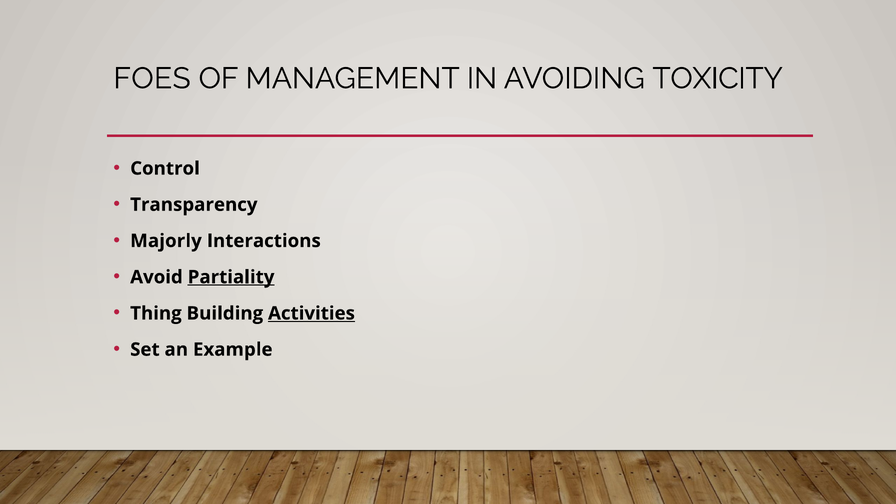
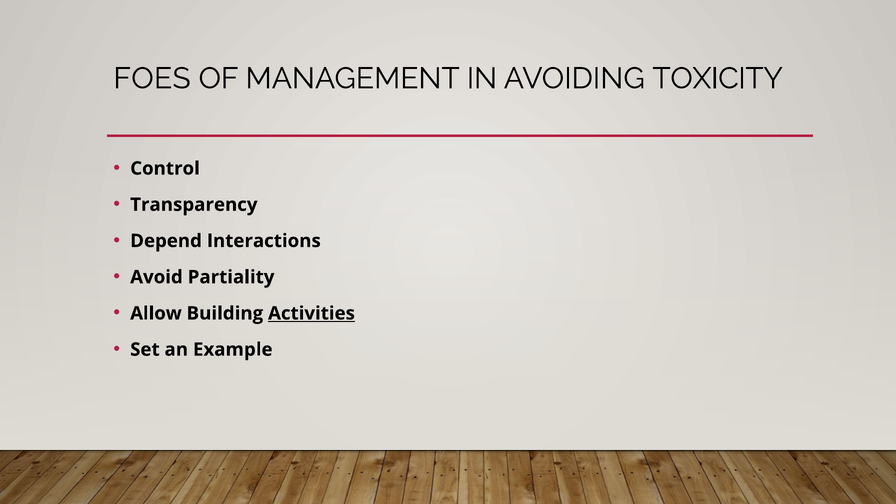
Majorly: Majorly -> Depend (166, 241)
Partiality underline: present -> none (231, 277)
Thing: Thing -> Allow (156, 313)
